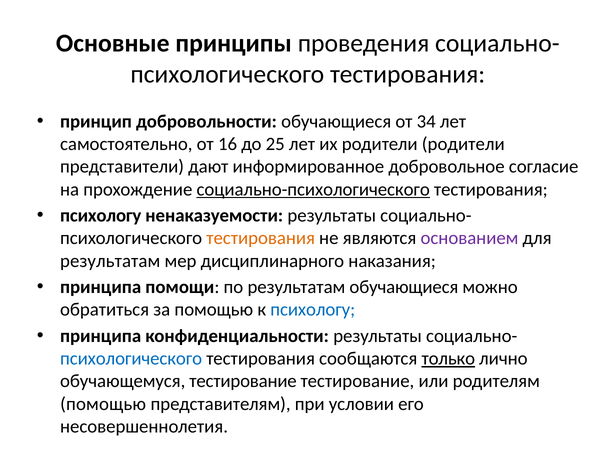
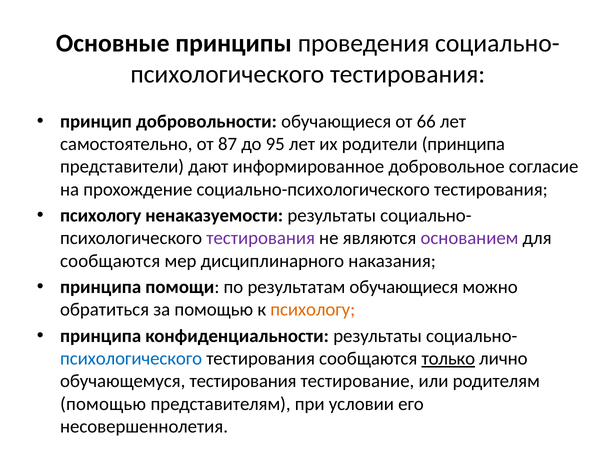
34: 34 -> 66 (426, 122)
16: 16 -> 87 (228, 144)
25: 25 -> 95 (275, 144)
родители родители: родители -> принципа (463, 144)
социально-психологического underline: present -> none (313, 189)
тестирования colour: orange -> purple (261, 238)
результатам: результатам -> сообщаются (110, 261)
психологу colour: blue -> orange (313, 310)
обучающемуся тестирование: тестирование -> тестирования (243, 381)
